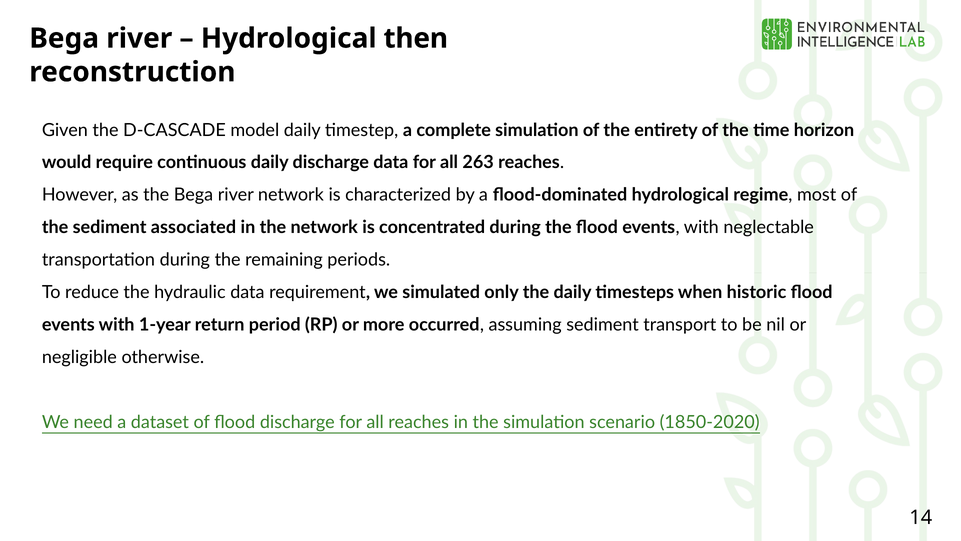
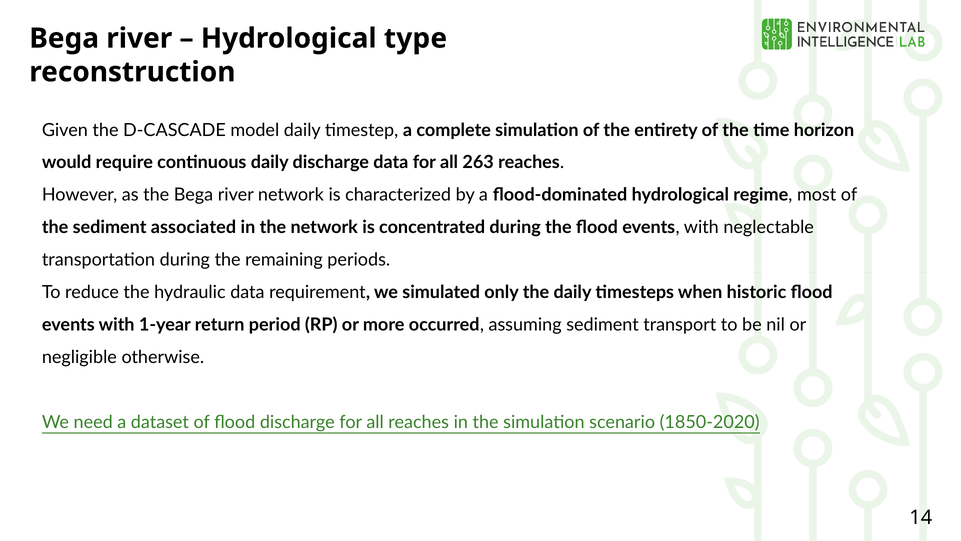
then: then -> type (416, 38)
